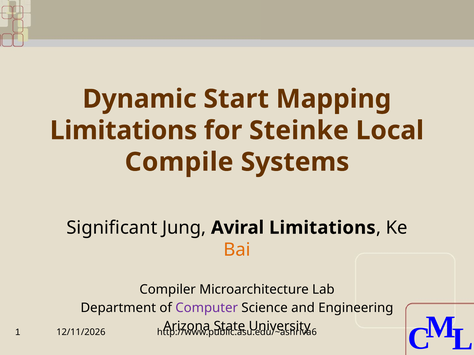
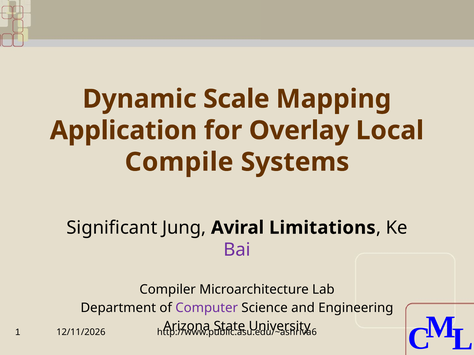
Start: Start -> Scale (236, 99)
Limitations: Limitations -> Application (124, 131)
Steinke: Steinke -> Overlay (299, 131)
Bai colour: orange -> purple (237, 250)
